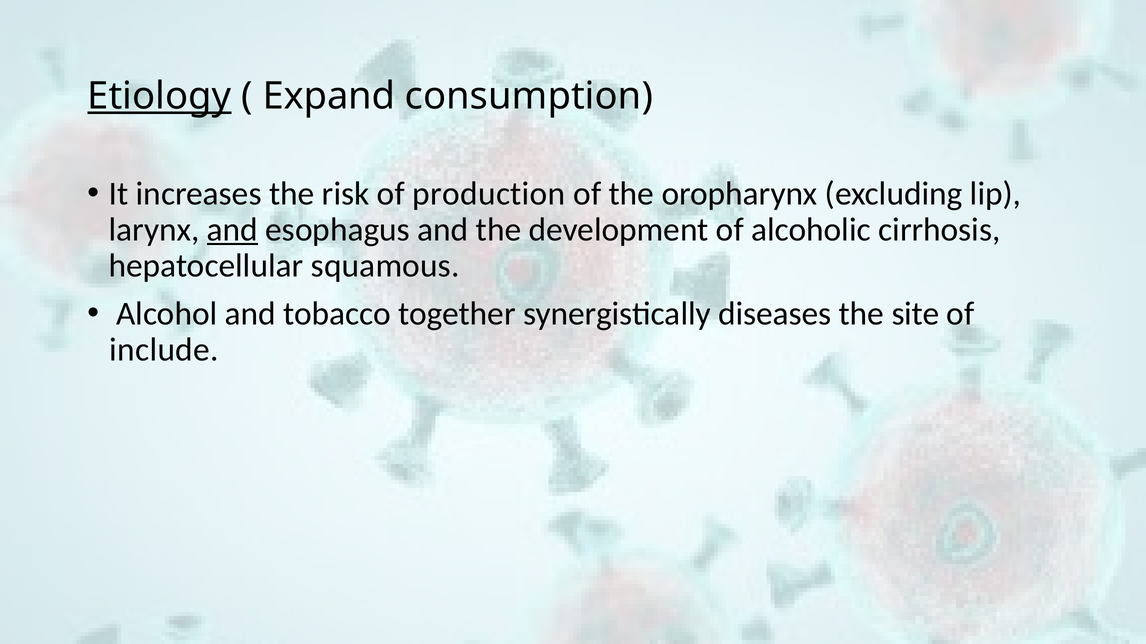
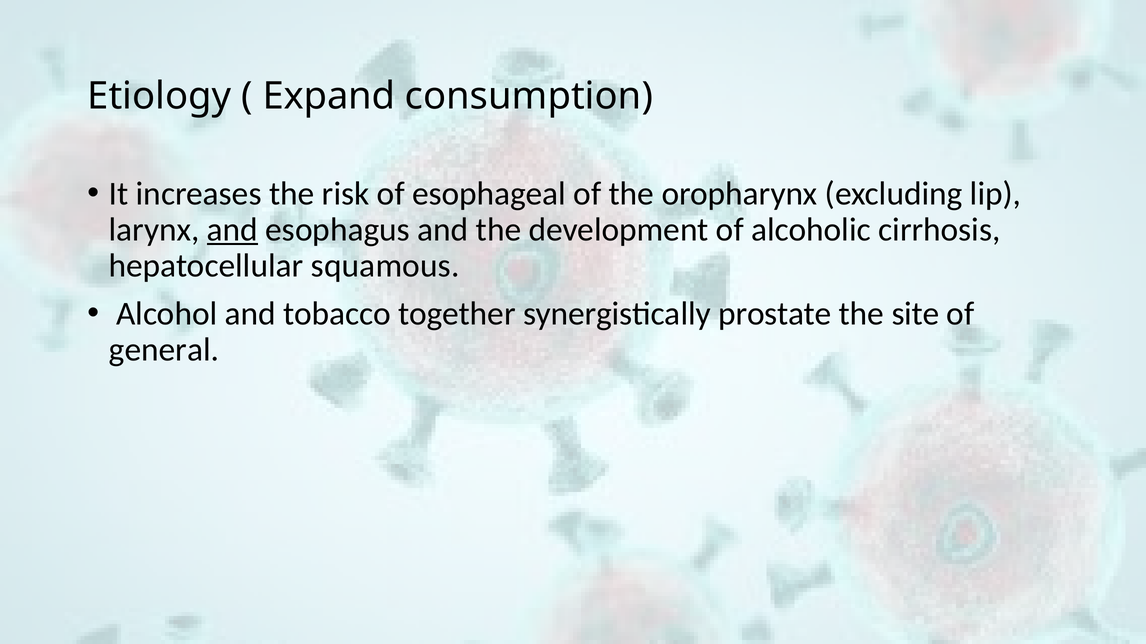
Etiology underline: present -> none (159, 96)
production: production -> esophageal (489, 194)
diseases: diseases -> prostate (775, 314)
include: include -> general (164, 350)
